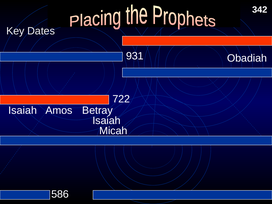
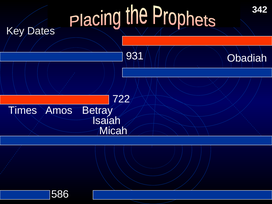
Isaiah: Isaiah -> Times (23, 110)
